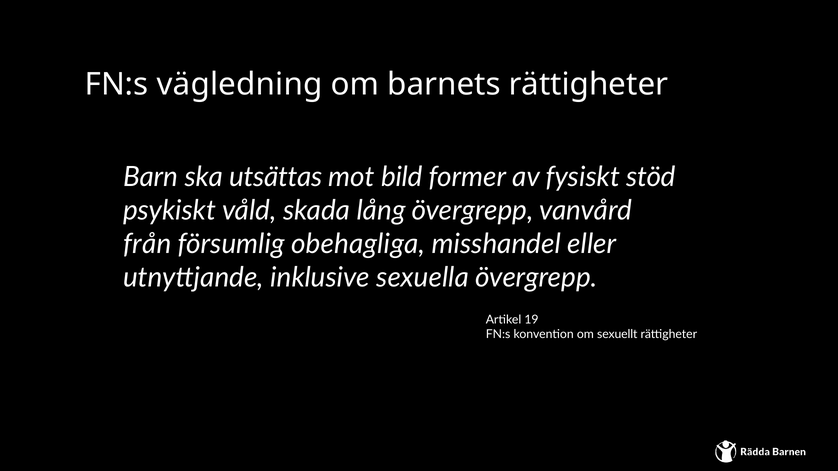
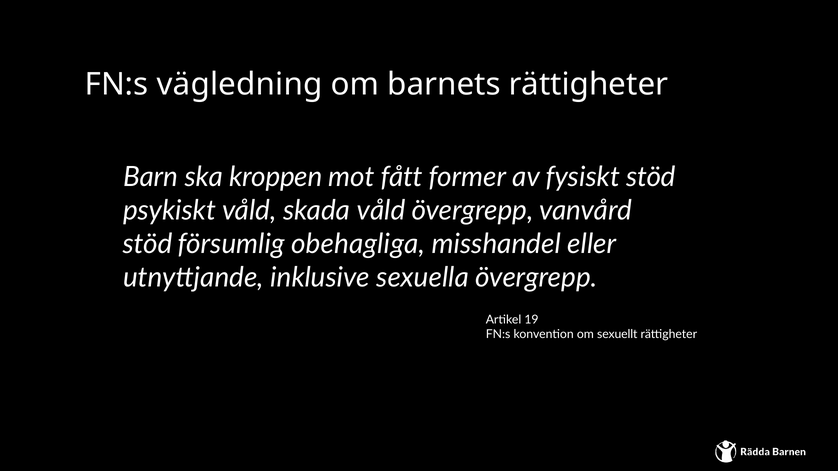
utsättas: utsättas -> kroppen (276, 177)
bild: bild -> fått (402, 177)
skada lång: lång -> våld (381, 211)
från: från -> stöd (148, 244)
